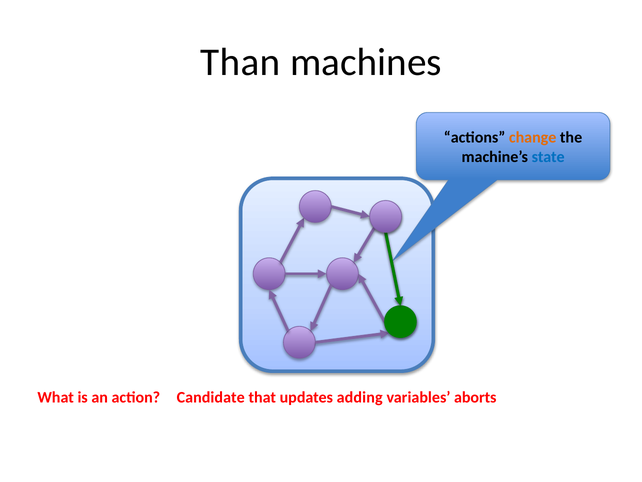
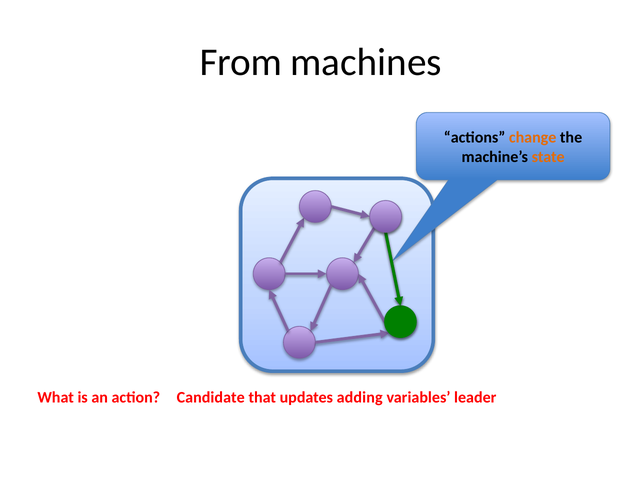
Than: Than -> From (241, 62)
state colour: blue -> orange (548, 157)
aborts: aborts -> leader (475, 397)
